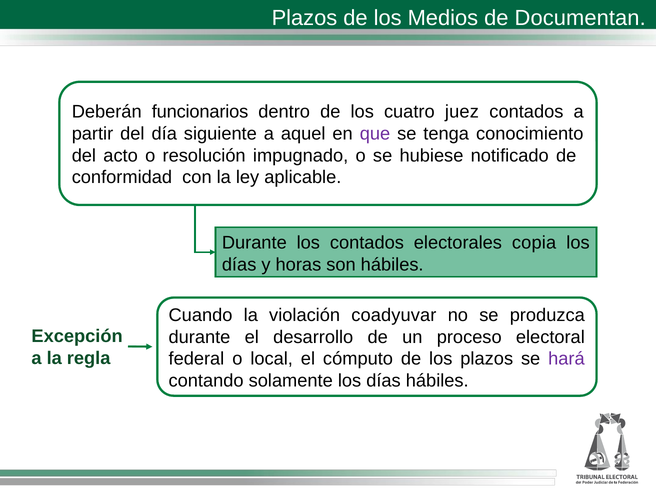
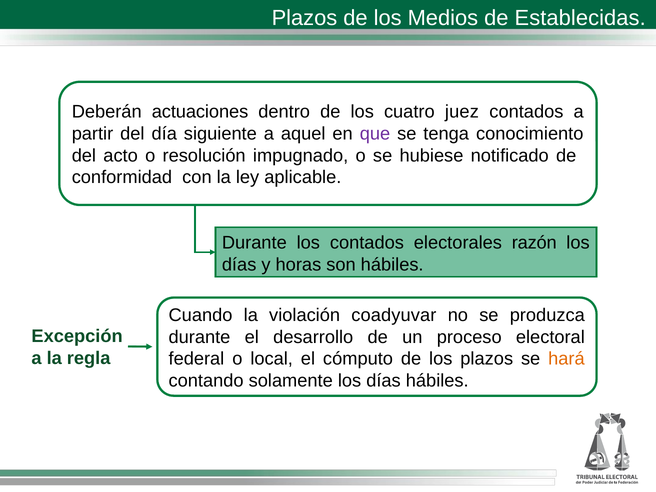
Documentan: Documentan -> Establecidas (580, 18)
funcionarios: funcionarios -> actuaciones (200, 112)
copia: copia -> razón (534, 243)
hará colour: purple -> orange (566, 359)
